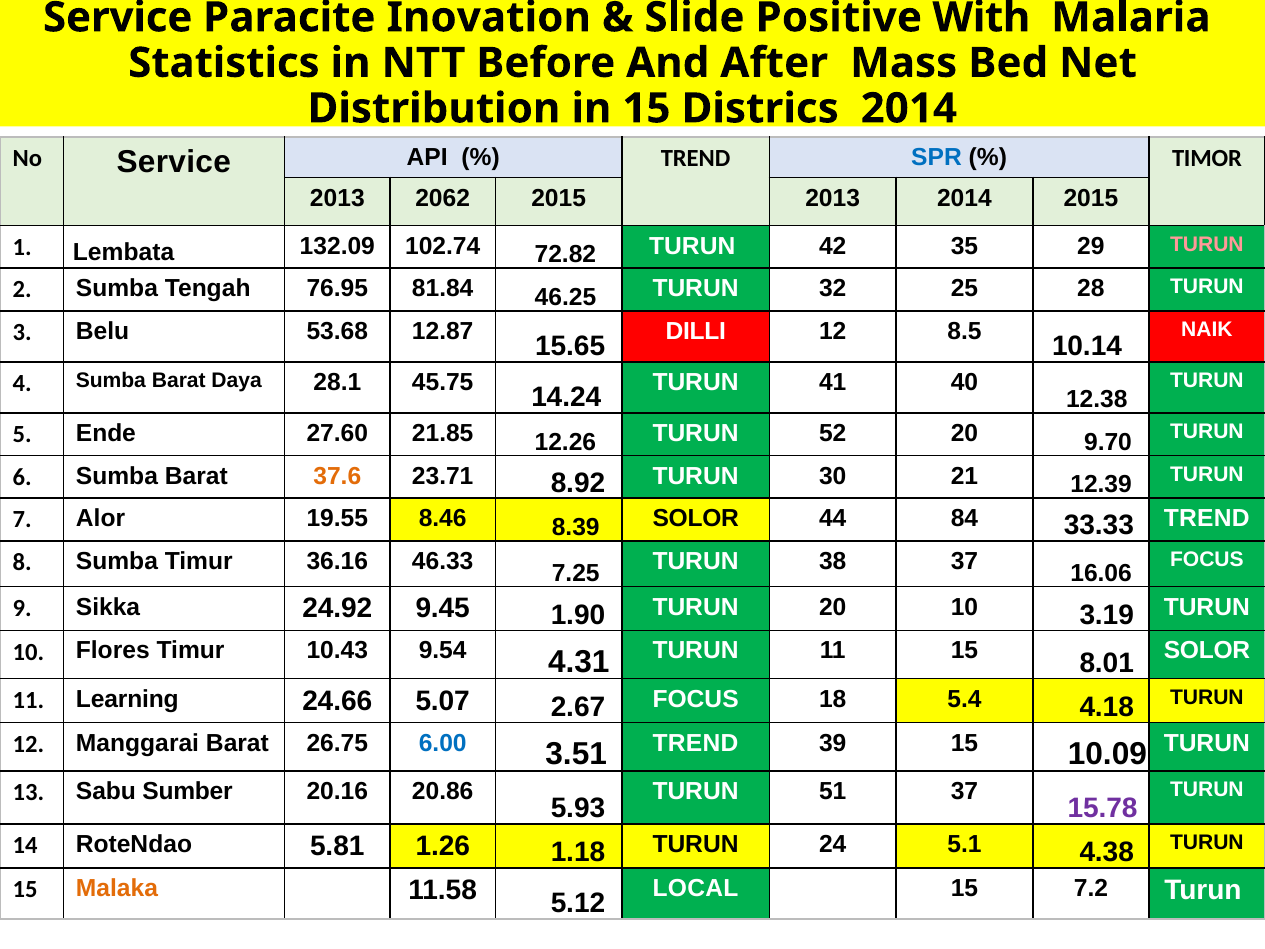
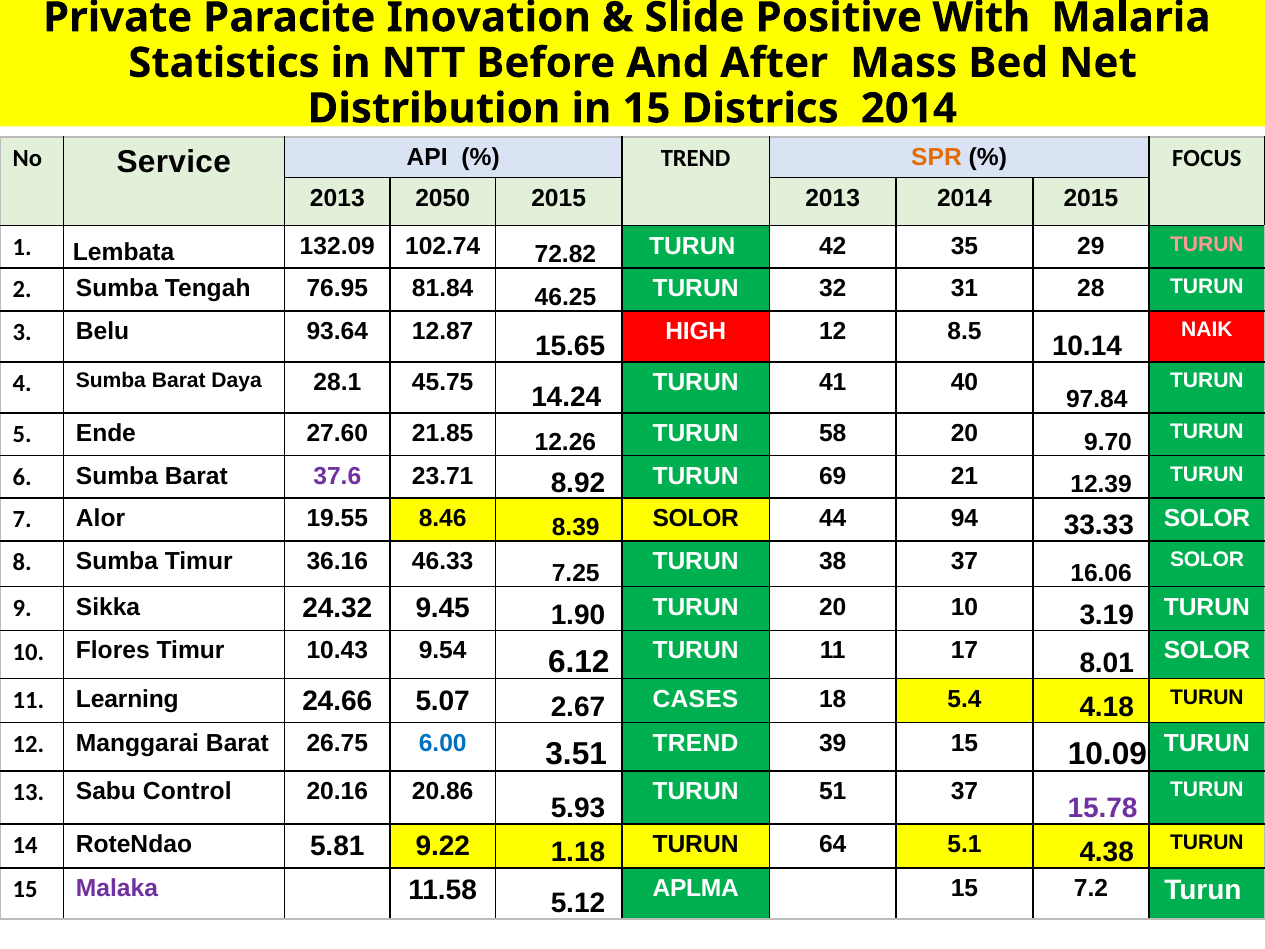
Service: Service -> Private (118, 17)
SPR colour: blue -> orange (937, 158)
TIMOR: TIMOR -> FOCUS (1207, 159)
2062: 2062 -> 2050 (443, 198)
25: 25 -> 31 (964, 289)
DILLI: DILLI -> HIGH (696, 331)
53.68: 53.68 -> 93.64 (337, 331)
12.38: 12.38 -> 97.84 (1097, 399)
52: 52 -> 58 (833, 433)
37.6 colour: orange -> purple (337, 476)
30: 30 -> 69 (833, 476)
84: 84 -> 94 (964, 519)
33.33 TREND: TREND -> SOLOR (1207, 519)
FOCUS: FOCUS -> SOLOR (1207, 559)
24.92: 24.92 -> 24.32 (337, 609)
4.31: 4.31 -> 6.12 (579, 661)
11 15: 15 -> 17 (964, 651)
2.67 FOCUS: FOCUS -> CASES (695, 699)
Sumber: Sumber -> Control (187, 792)
1.26: 1.26 -> 9.22 (443, 846)
24: 24 -> 64 (833, 844)
LOCAL: LOCAL -> APLMA (696, 888)
Malaka colour: orange -> purple (117, 888)
